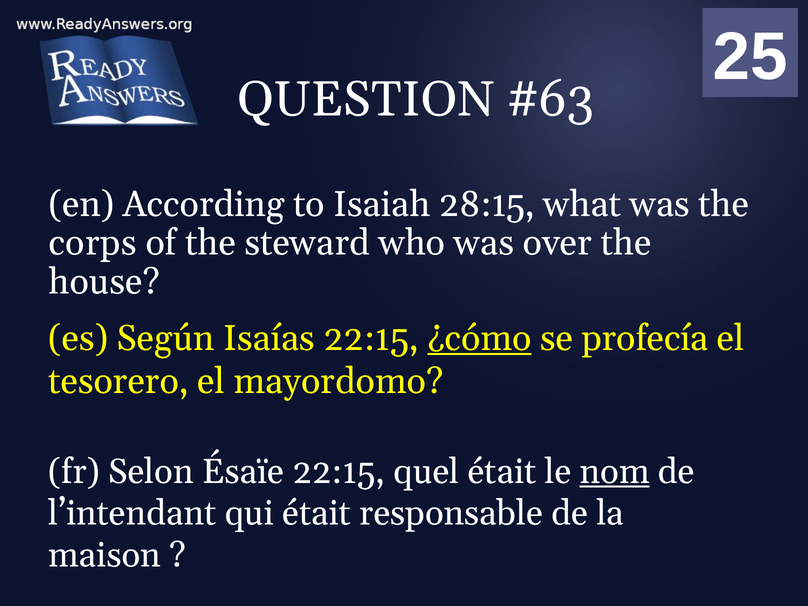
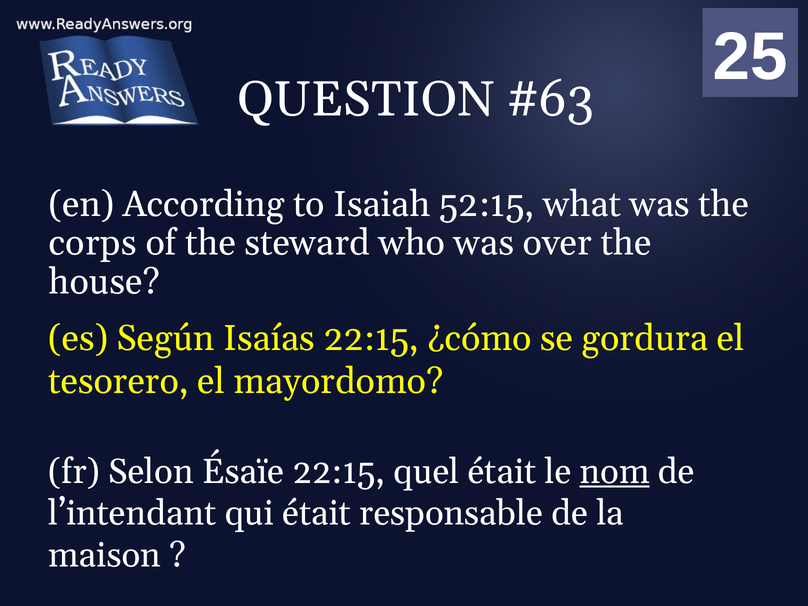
28:15: 28:15 -> 52:15 (487, 204)
¿cómo underline: present -> none (480, 338)
profecía: profecía -> gordura (645, 338)
